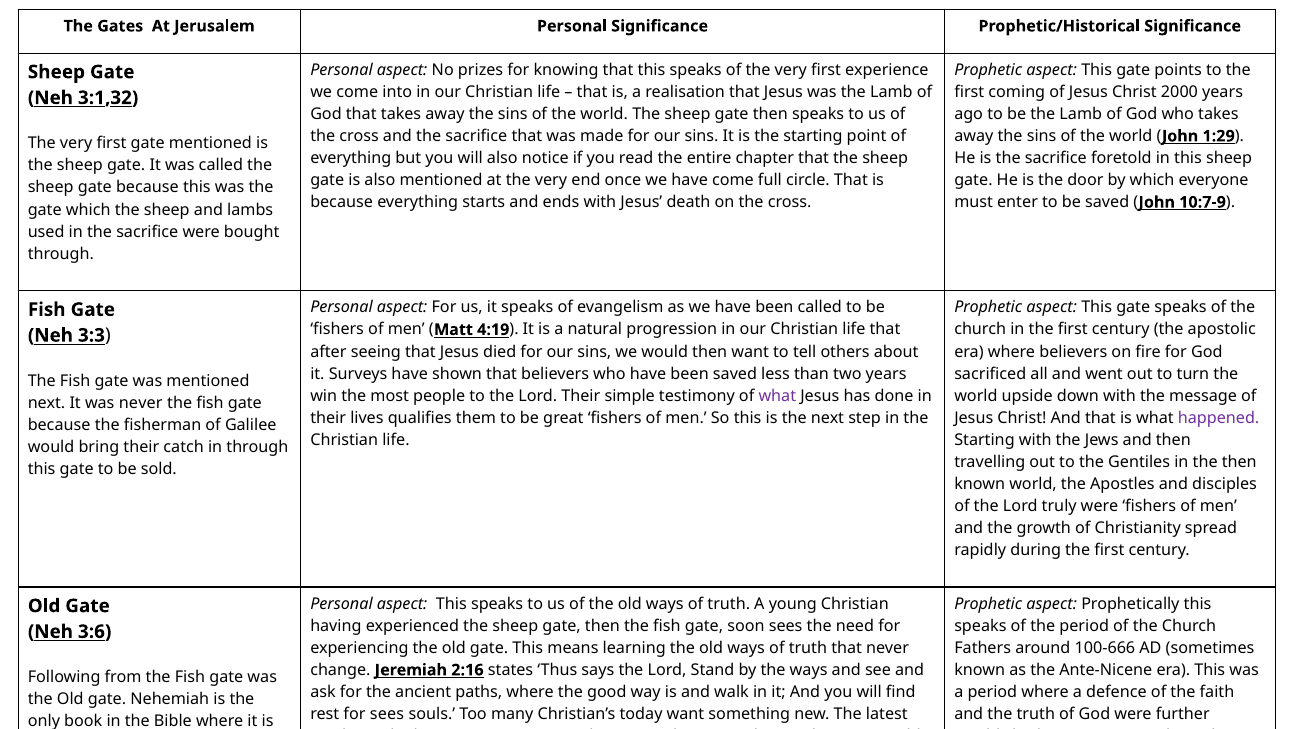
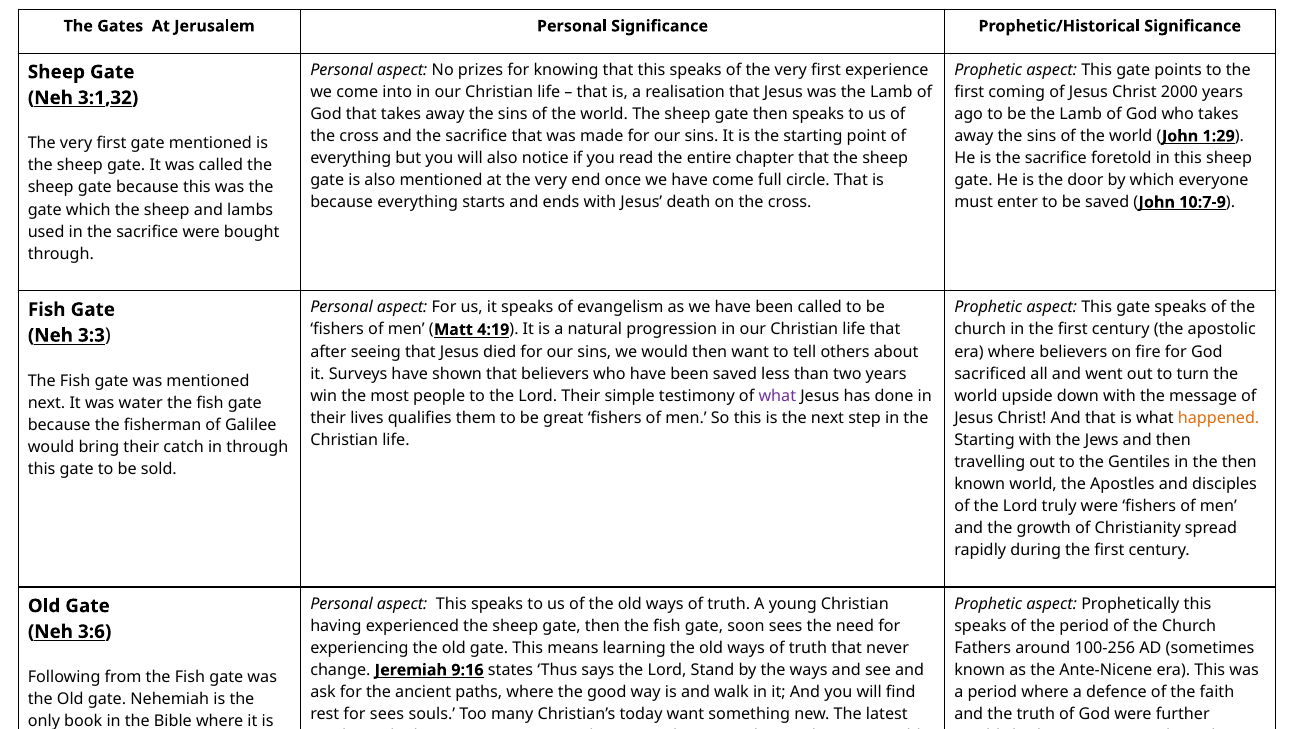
was never: never -> water (141, 403)
happened colour: purple -> orange (1219, 417)
100-666: 100-666 -> 100-256 (1105, 647)
2:16: 2:16 -> 9:16 (467, 670)
